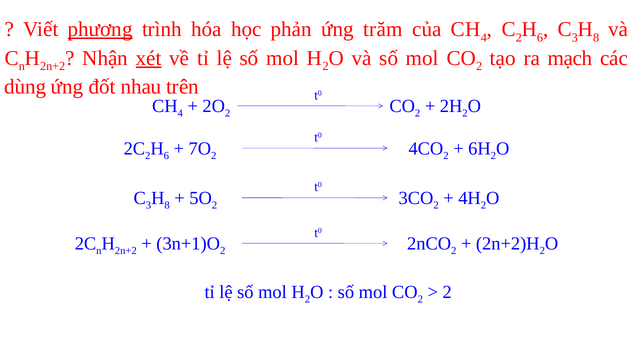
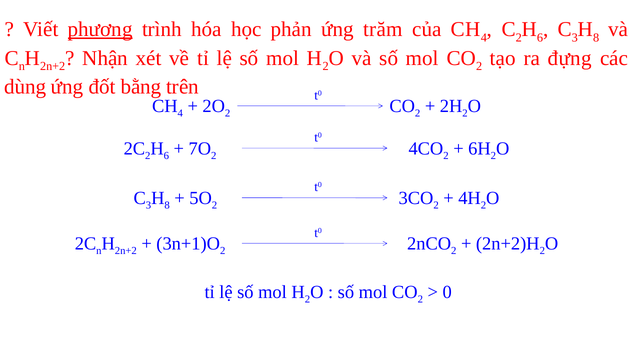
xét underline: present -> none (149, 58)
mạch: mạch -> đựng (570, 58)
nhau: nhau -> bằng (141, 87)
2: 2 -> 0 (447, 292)
